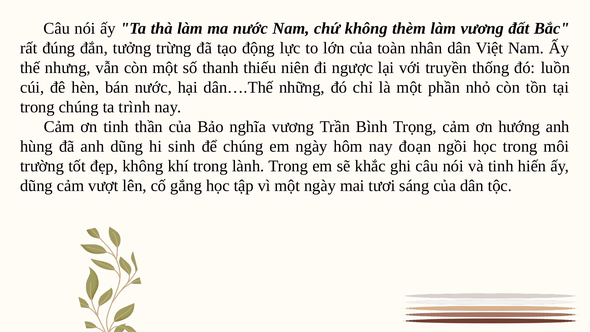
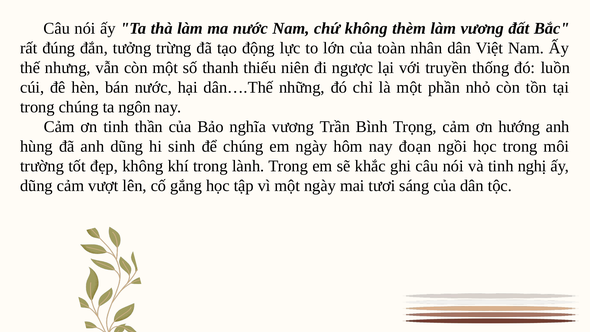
trình: trình -> ngôn (135, 107)
hiến: hiến -> nghị (532, 166)
